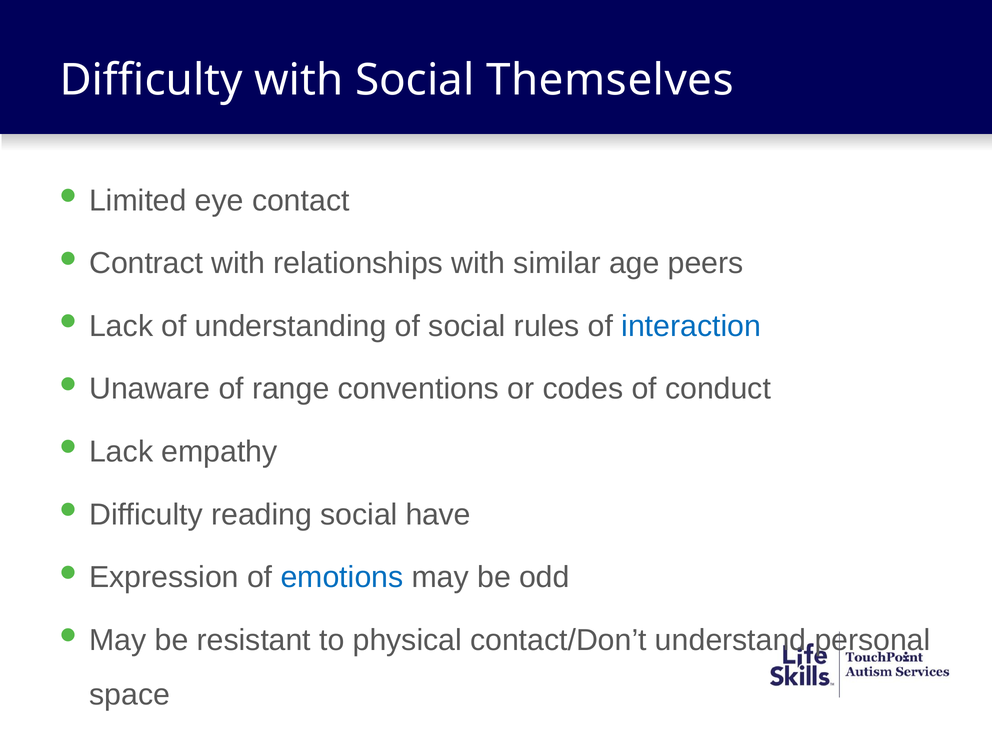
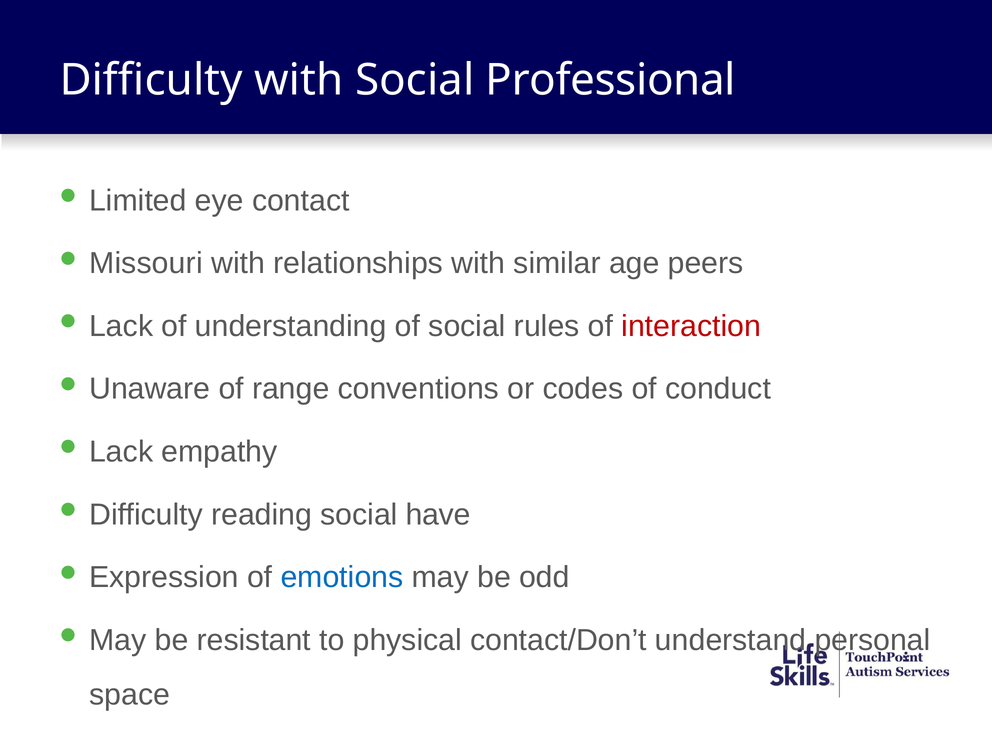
Themselves: Themselves -> Professional (611, 80)
Contract: Contract -> Missouri (146, 263)
interaction colour: blue -> red (691, 326)
